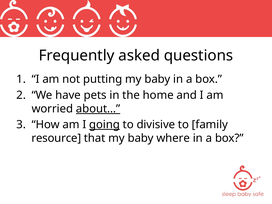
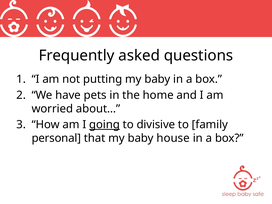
about… underline: present -> none (98, 109)
resource: resource -> personal (56, 138)
where: where -> house (173, 138)
